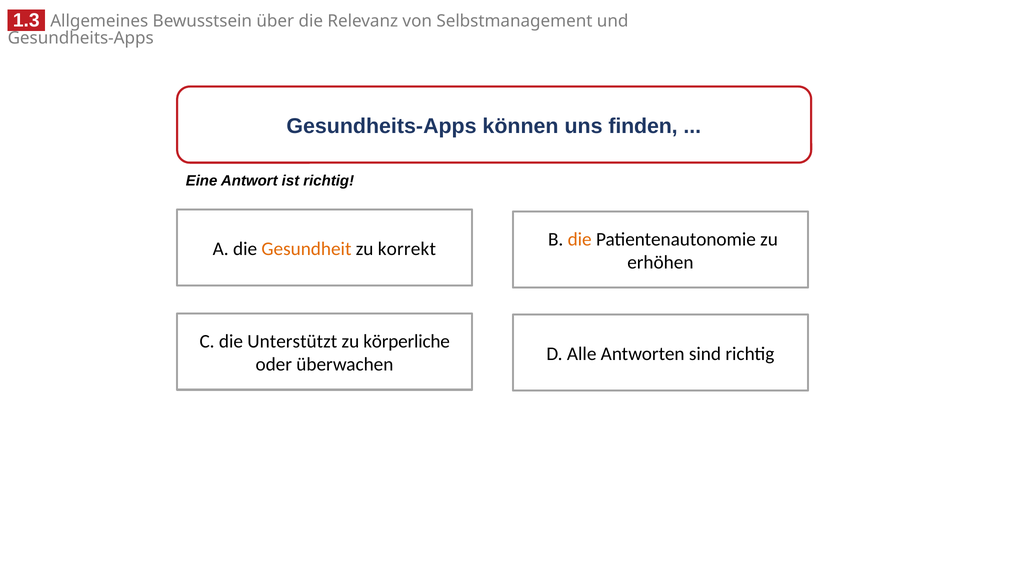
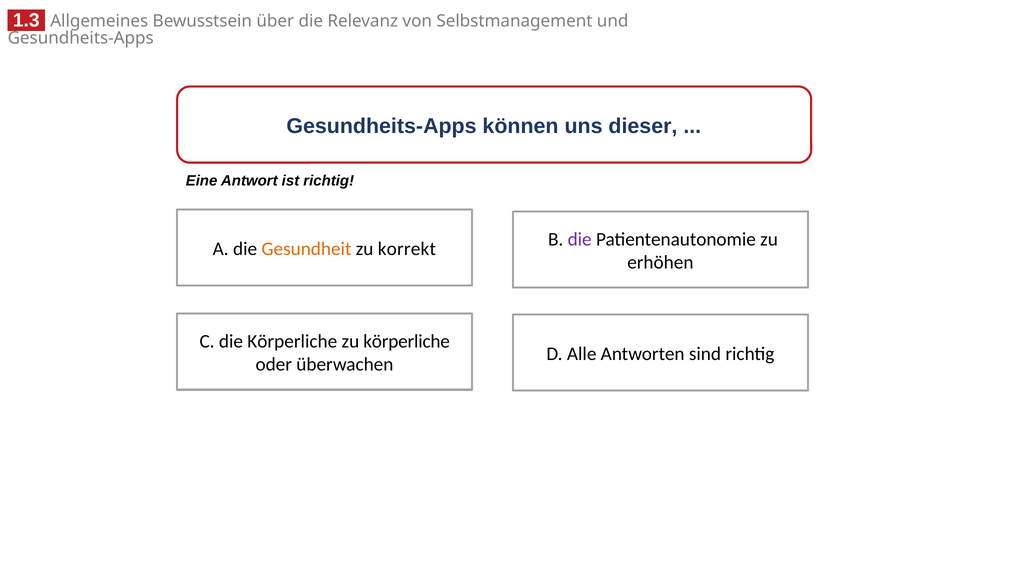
finden: finden -> dieser (643, 126)
die colour: orange -> purple (580, 239)
die Unterstützt: Unterstützt -> Körperliche (292, 342)
